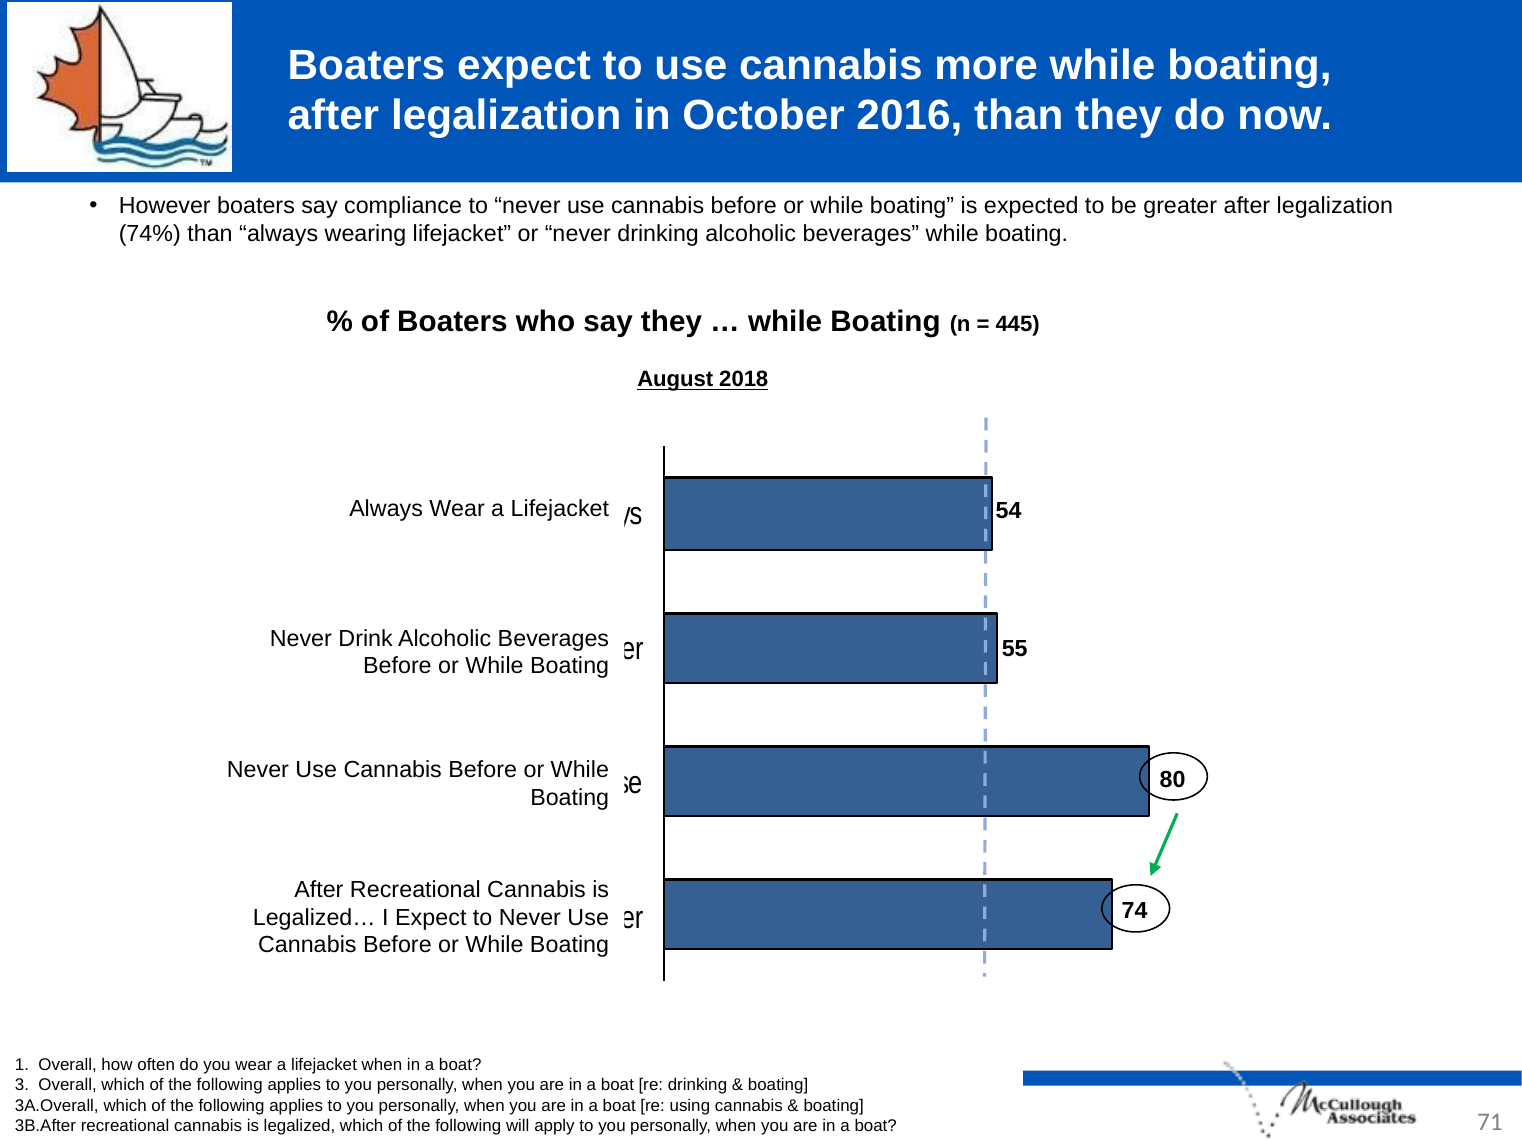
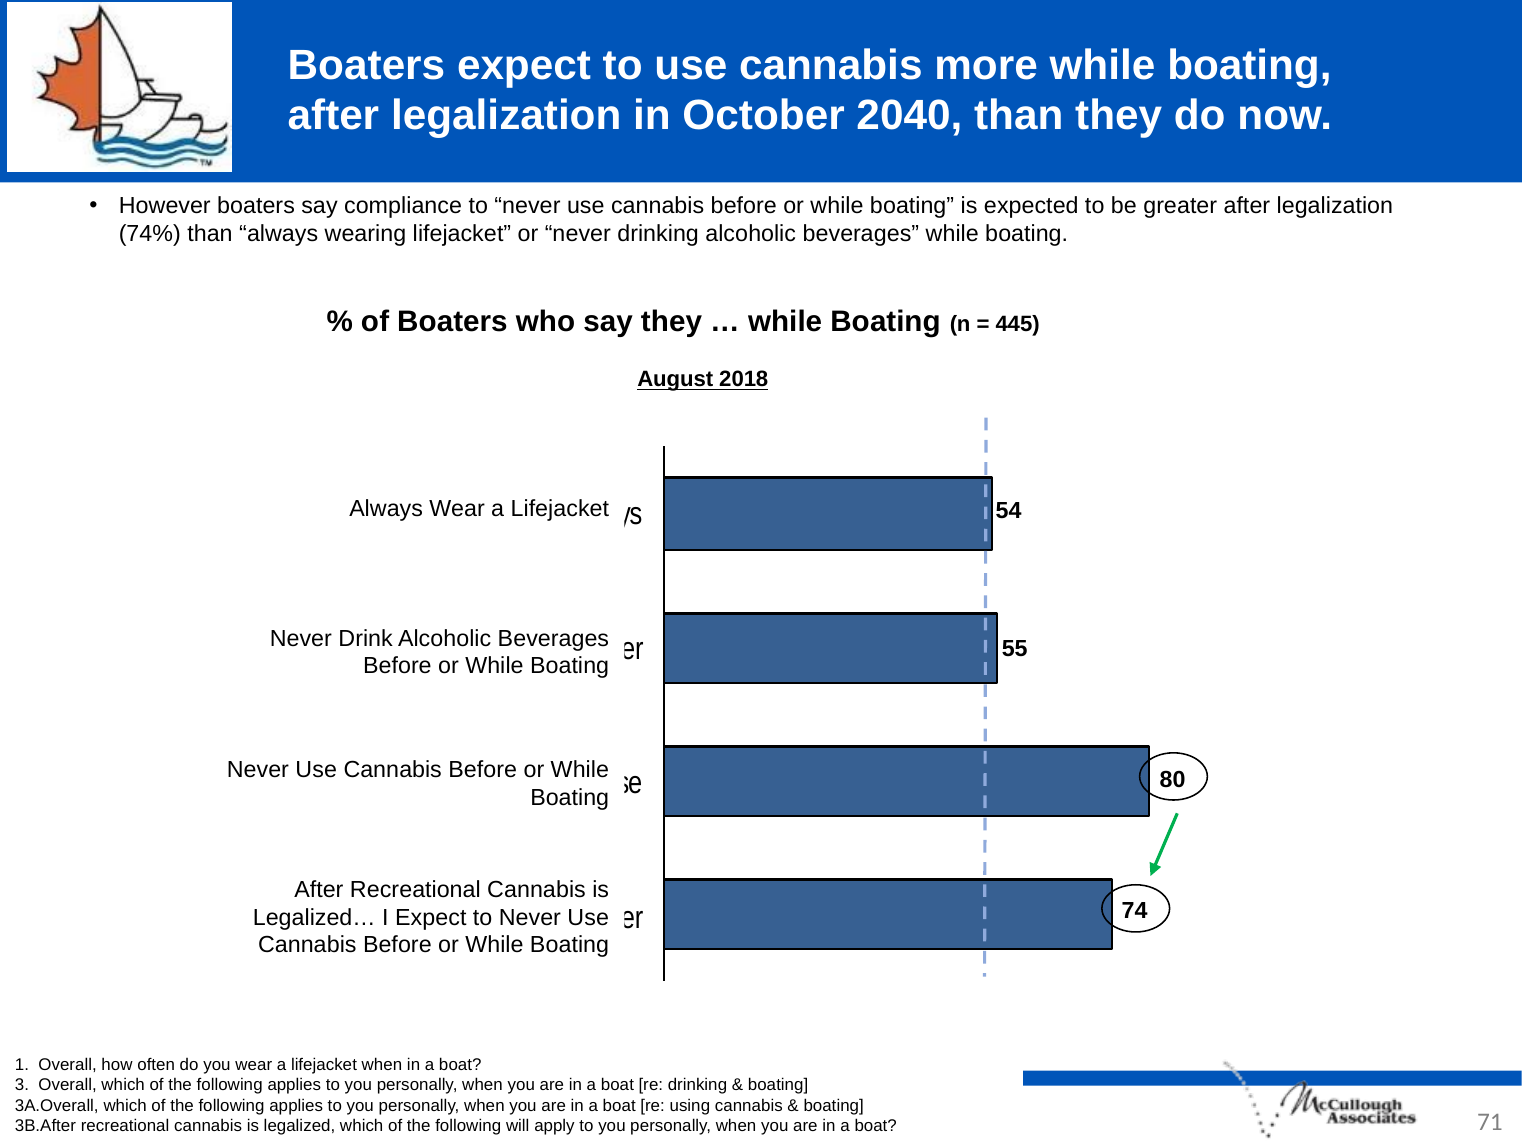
2016: 2016 -> 2040 (909, 116)
